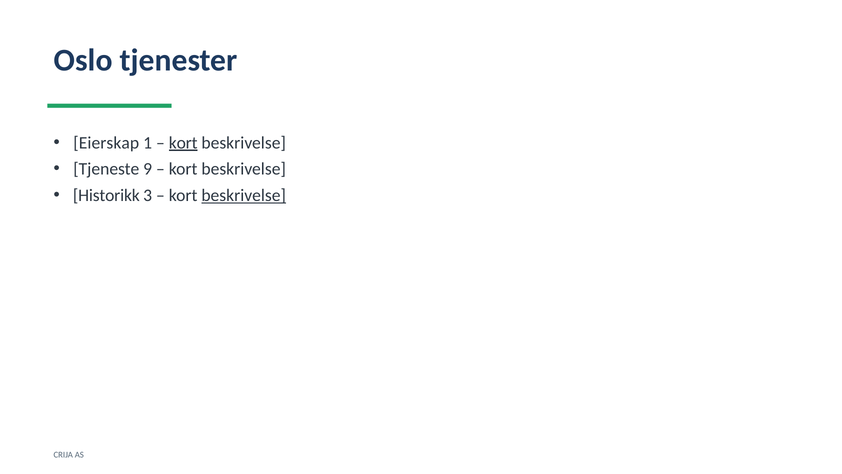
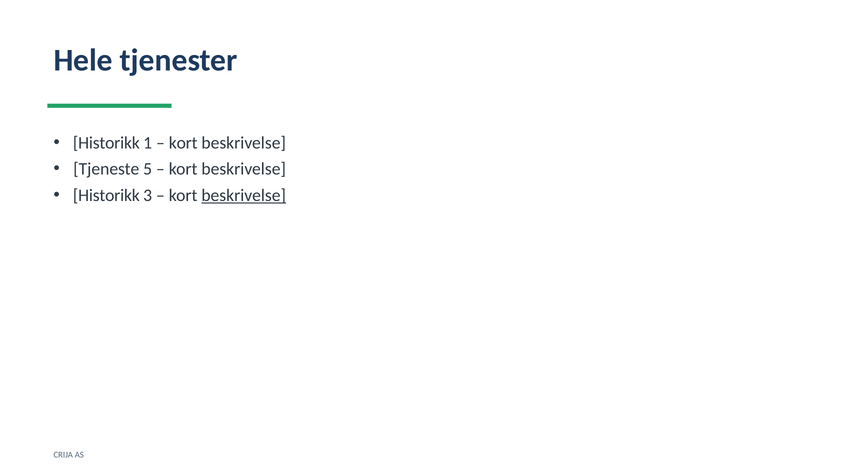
Oslo: Oslo -> Hele (83, 60)
Eierskap: Eierskap -> Historikk (106, 143)
kort underline: present -> none (183, 143)
9: 9 -> 5 (148, 169)
